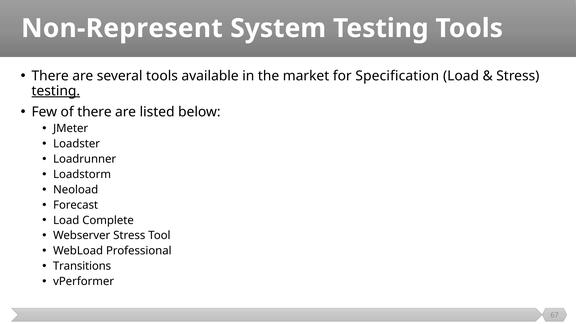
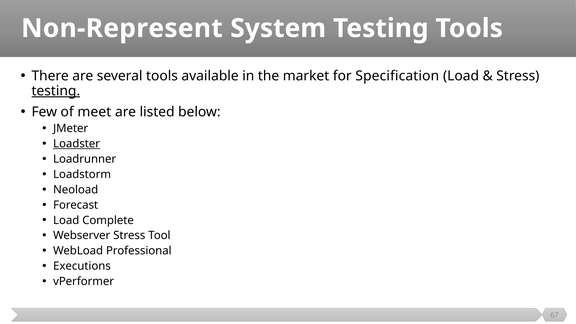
of there: there -> meet (94, 112)
Loadster underline: none -> present (77, 144)
Transitions: Transitions -> Executions (82, 266)
